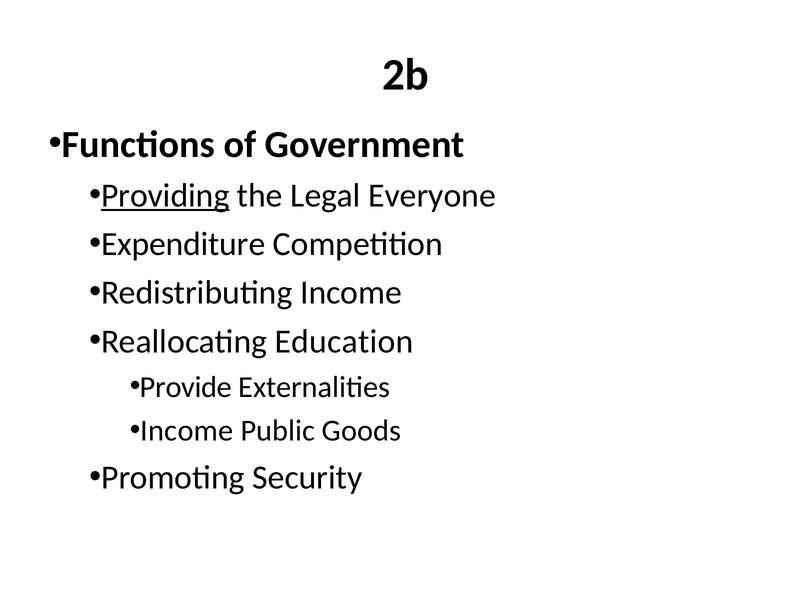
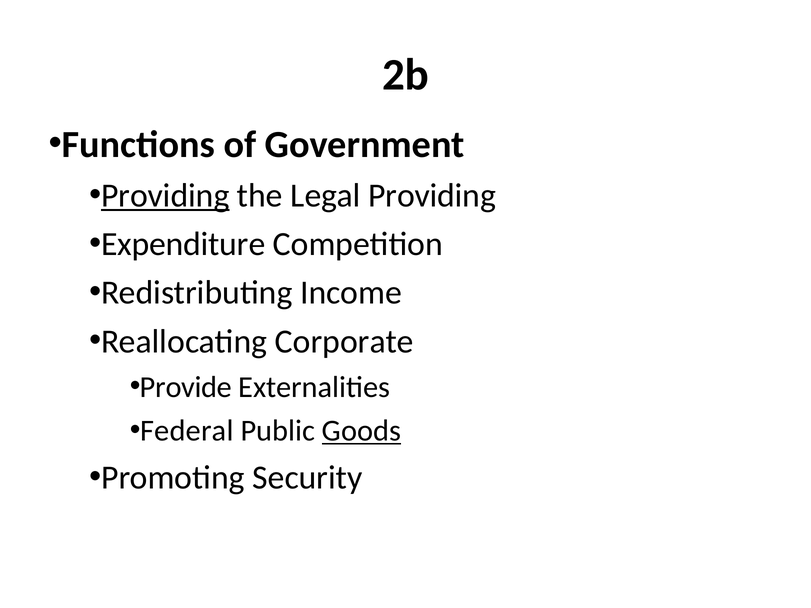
Legal Everyone: Everyone -> Providing (432, 196)
Education: Education -> Corporate (344, 342)
Income: Income -> Federal (187, 431)
Goods underline: none -> present (361, 431)
